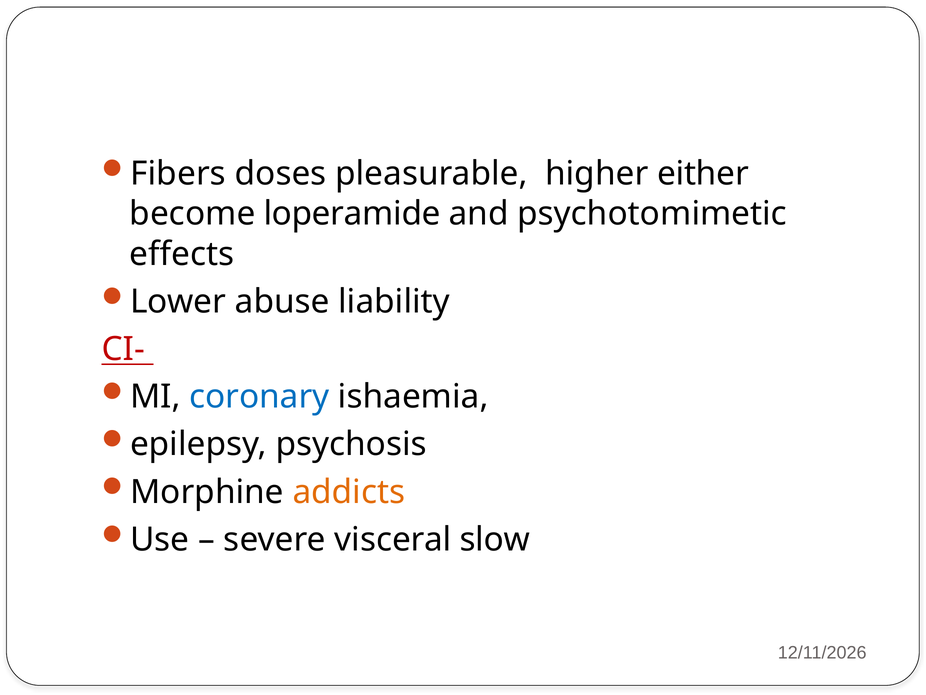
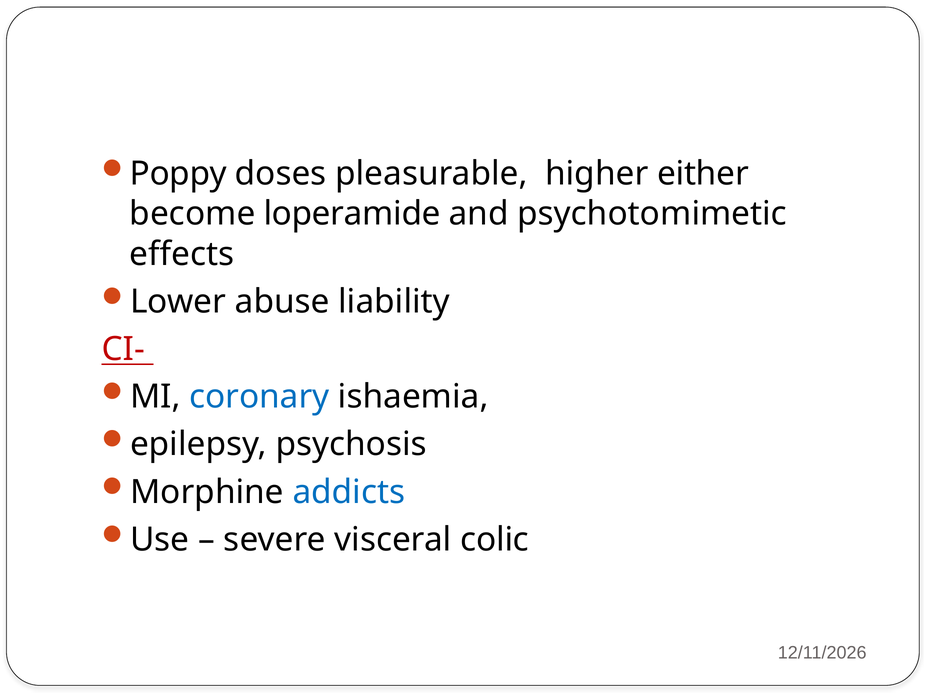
Fibers: Fibers -> Poppy (178, 174)
addicts colour: orange -> blue (349, 492)
slow: slow -> colic (495, 539)
